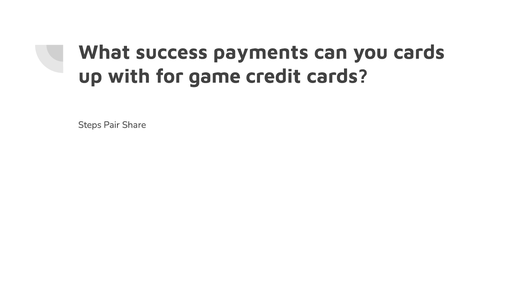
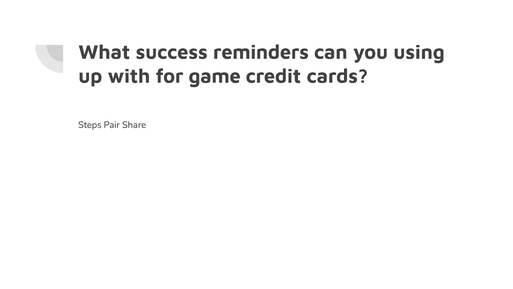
payments: payments -> reminders (261, 52)
you cards: cards -> using (419, 52)
